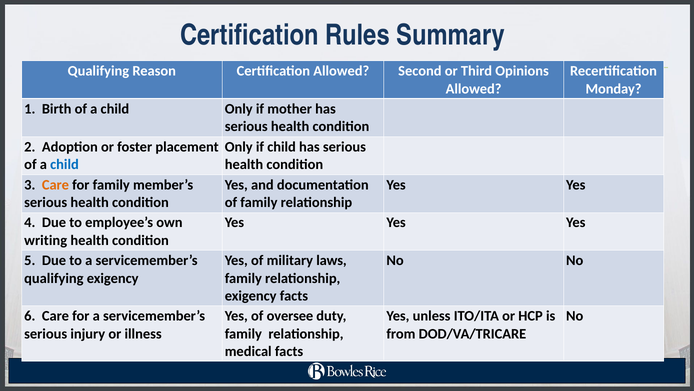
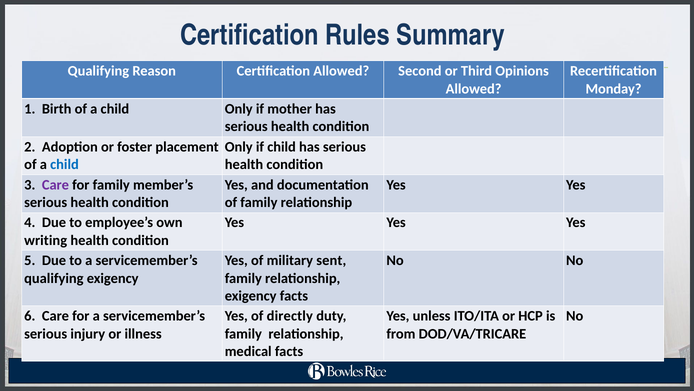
Care colour: orange -> purple (55, 185)
laws: laws -> sent (331, 260)
oversee: oversee -> directly (290, 316)
